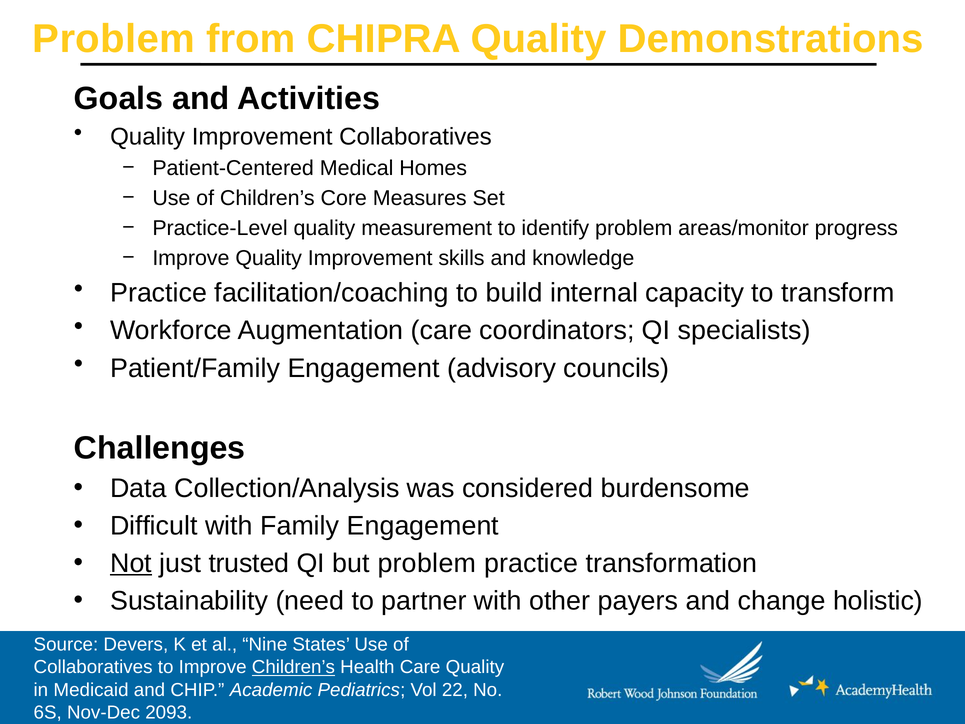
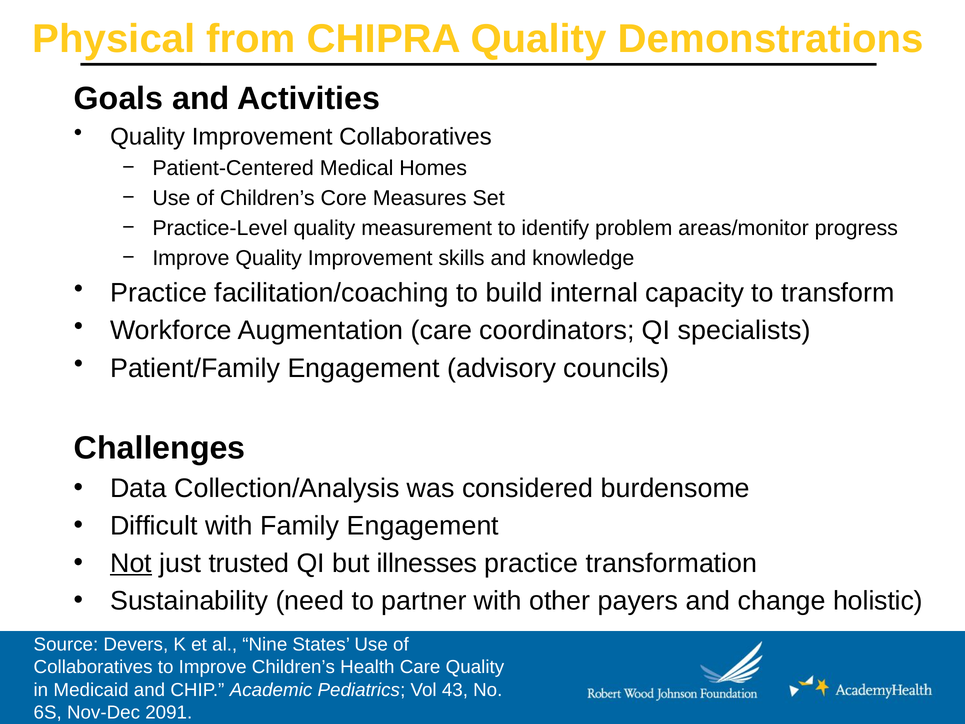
Problem: Problem -> Physical (114, 39)
but problem: problem -> illnesses (427, 563)
Children’s underline: present -> none (293, 667)
22: 22 -> 43 (455, 690)
2093: 2093 -> 2091 (169, 712)
